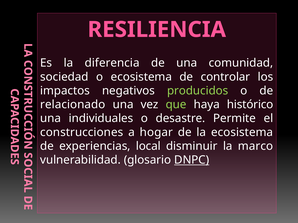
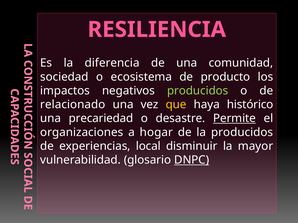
controlar: controlar -> producto (225, 77)
que colour: light green -> yellow (176, 105)
individuales: individuales -> precariedad (101, 119)
Permite underline: none -> present (234, 119)
construcciones: construcciones -> organizaciones (82, 132)
la ecosistema: ecosistema -> producidos (242, 132)
marco: marco -> mayor (256, 146)
